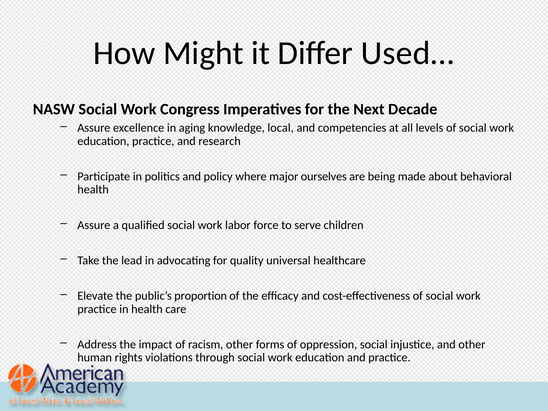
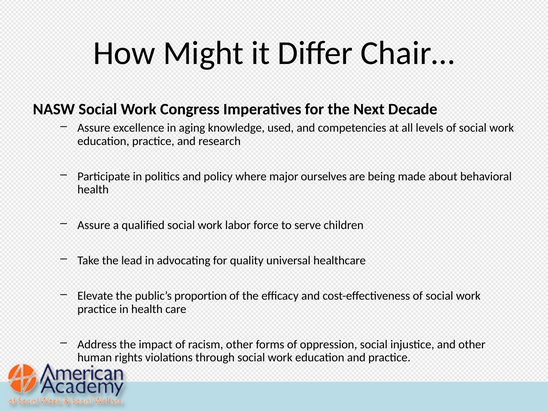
Used…: Used… -> Chair… (407, 53)
local: local -> used (281, 128)
